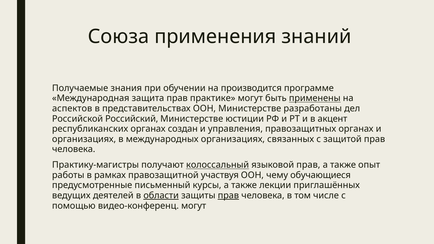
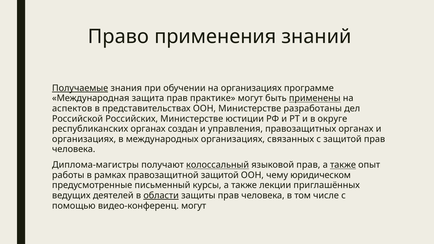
Союза: Союза -> Право (118, 36)
Получаемые underline: none -> present (80, 88)
на производится: производится -> организациях (251, 88)
Российский: Российский -> Российских (132, 119)
акцент: акцент -> округе (332, 119)
Практику-магистры: Практику-магистры -> Диплома-магистры (95, 165)
также underline: none -> present (343, 165)
правозащитной участвуя: участвуя -> защитой (220, 175)
обучающиеся: обучающиеся -> юридическом (321, 175)
прав underline: present -> none (228, 196)
